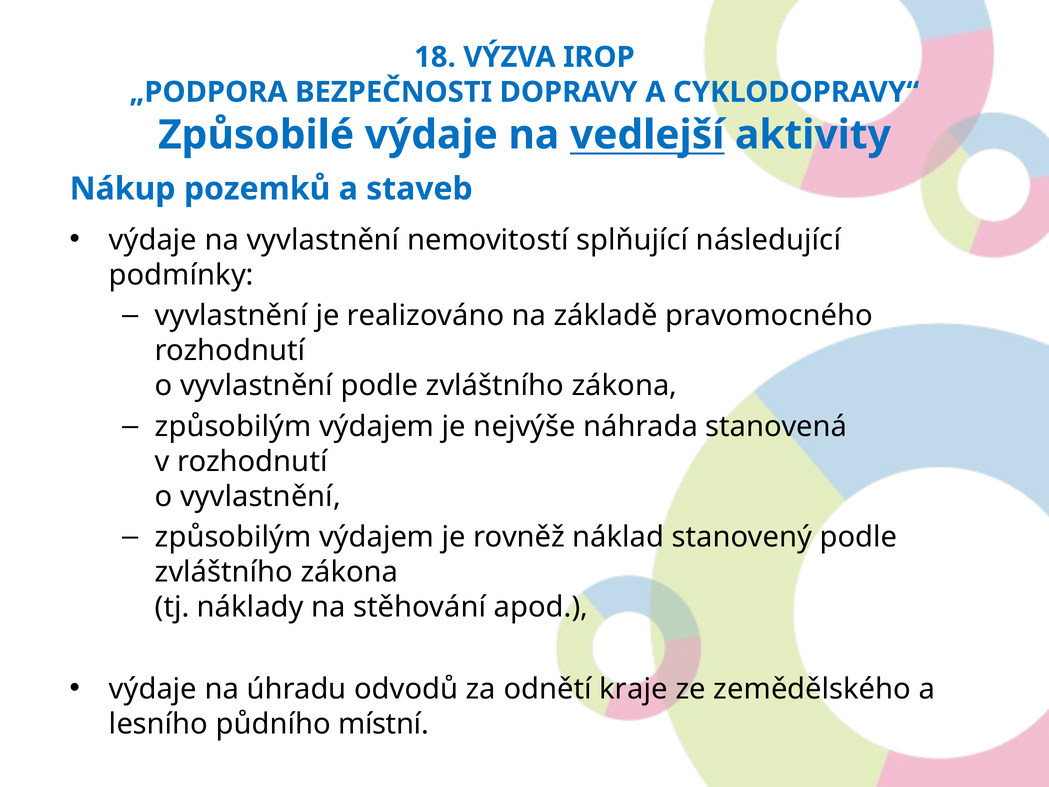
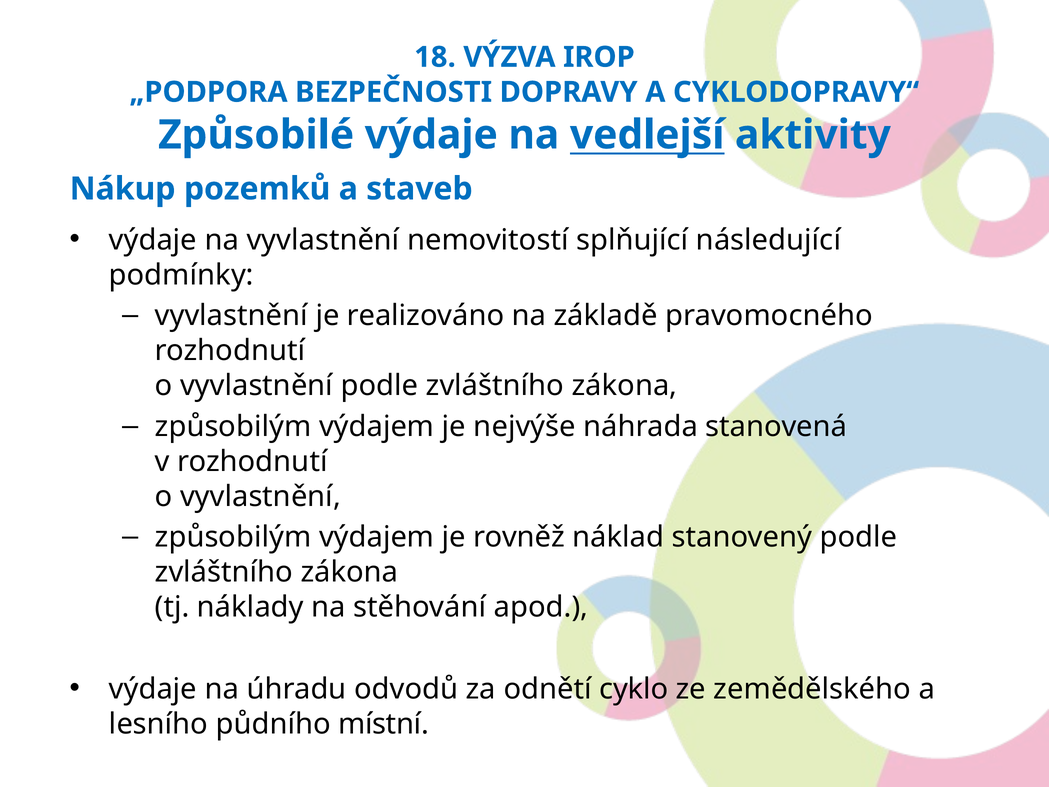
kraje: kraje -> cyklo (634, 689)
